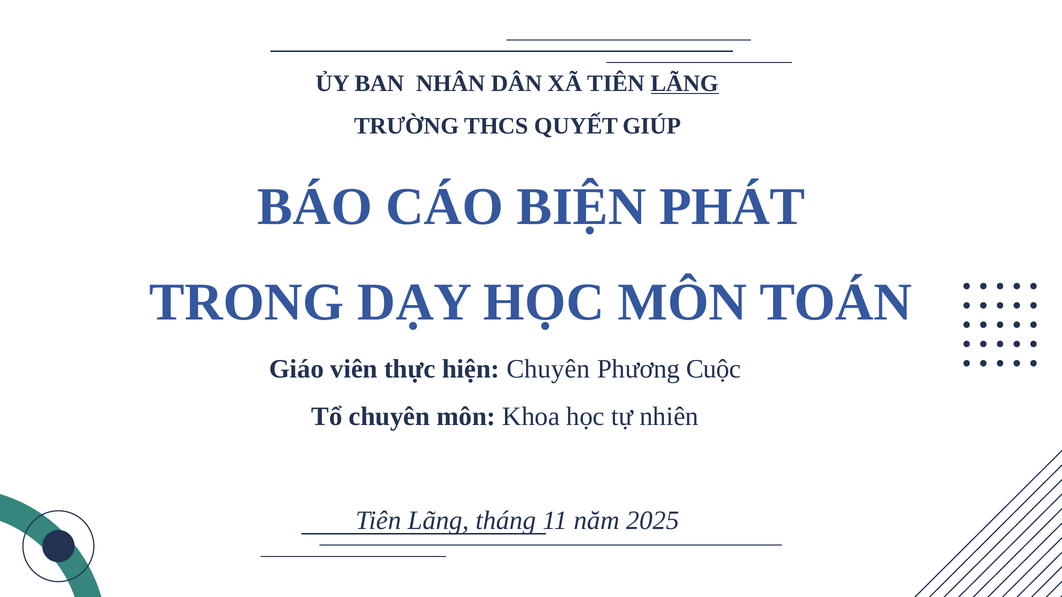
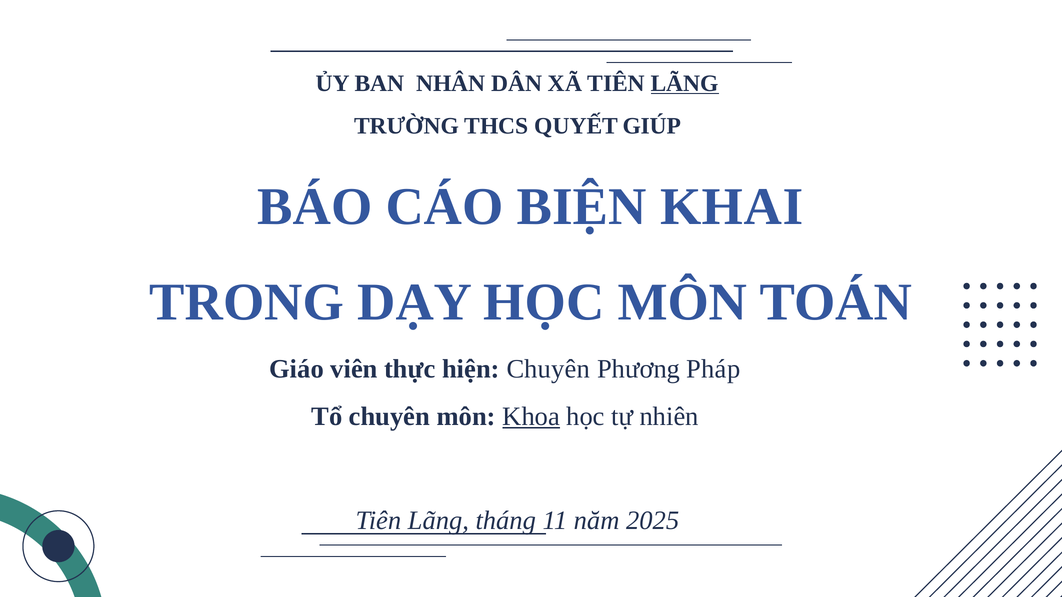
PHÁT: PHÁT -> KHAI (732, 207)
Cuộc: Cuộc -> Pháp (713, 369)
Khoa underline: none -> present (531, 417)
